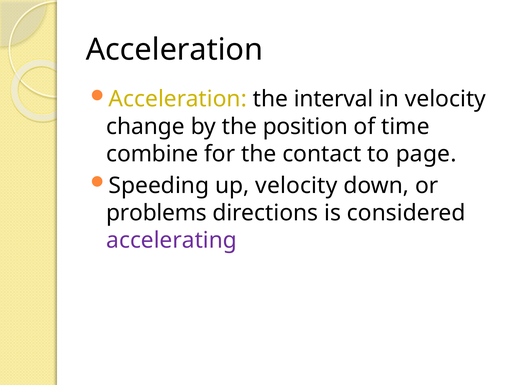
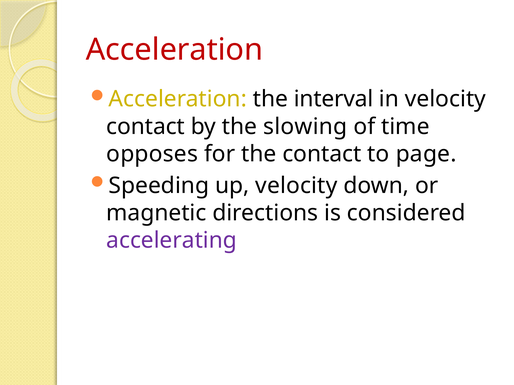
Acceleration colour: black -> red (174, 50)
change: change -> contact (146, 127)
position: position -> slowing (305, 127)
combine: combine -> opposes (152, 154)
problems: problems -> magnetic (156, 213)
